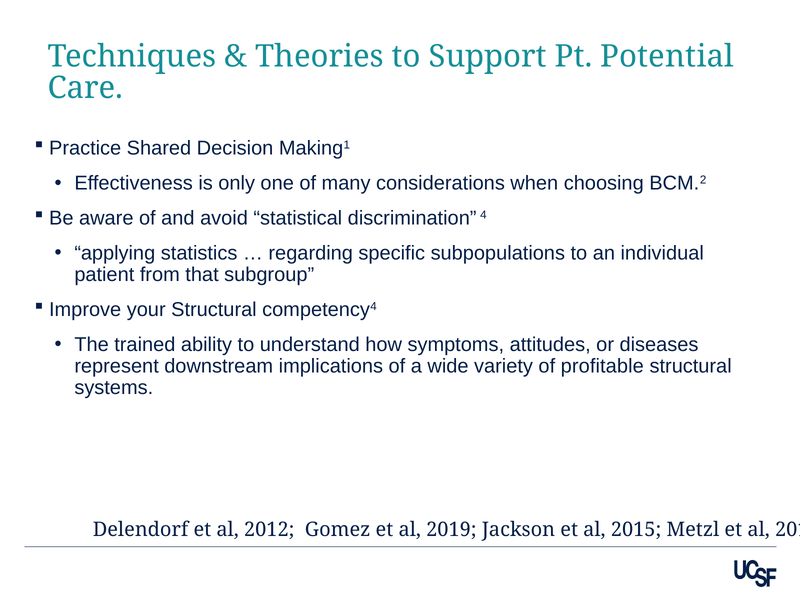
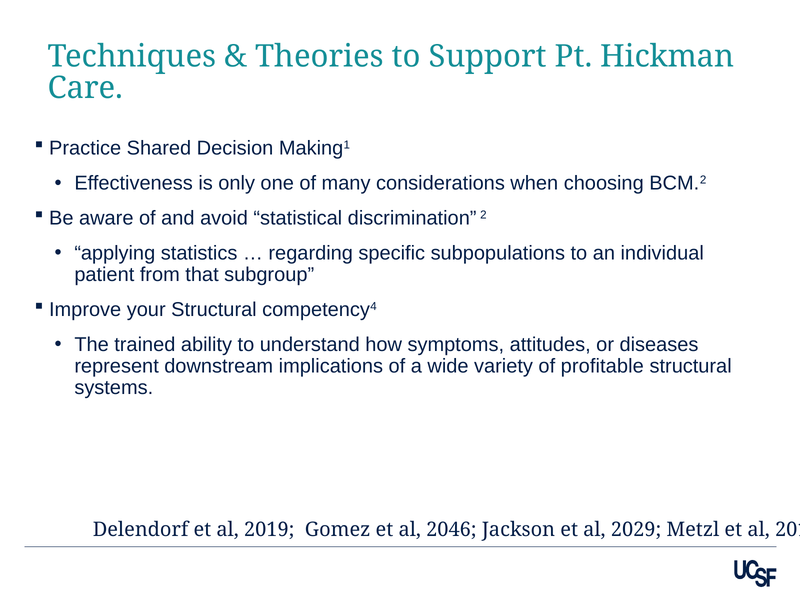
Potential: Potential -> Hickman (667, 56)
4: 4 -> 2 (483, 215)
2012: 2012 -> 2019 (269, 530)
2019: 2019 -> 2046 (451, 530)
2015: 2015 -> 2029 (636, 530)
